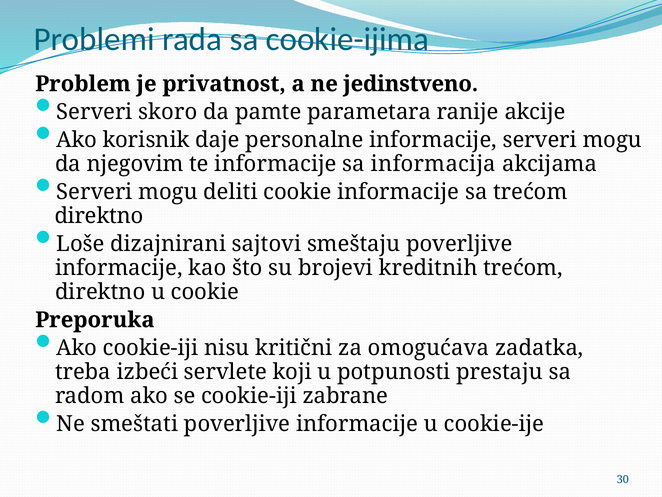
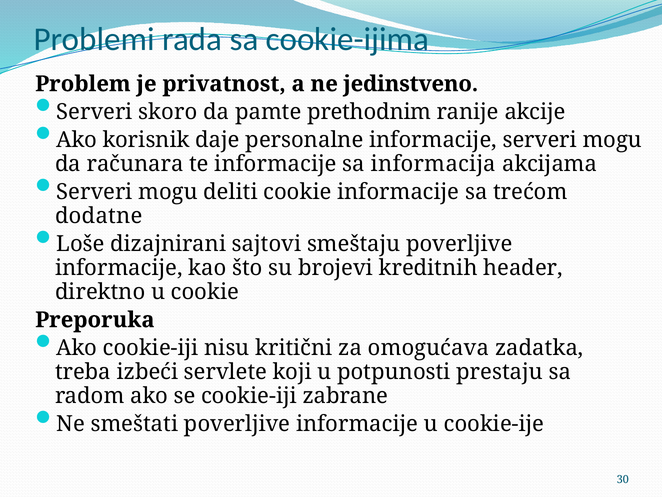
parametara: parametara -> prethodnim (369, 112)
njegovim: njegovim -> računara (135, 164)
direktno: direktno -> dodatne (99, 216)
kreditnih trećom: trećom -> header (523, 268)
